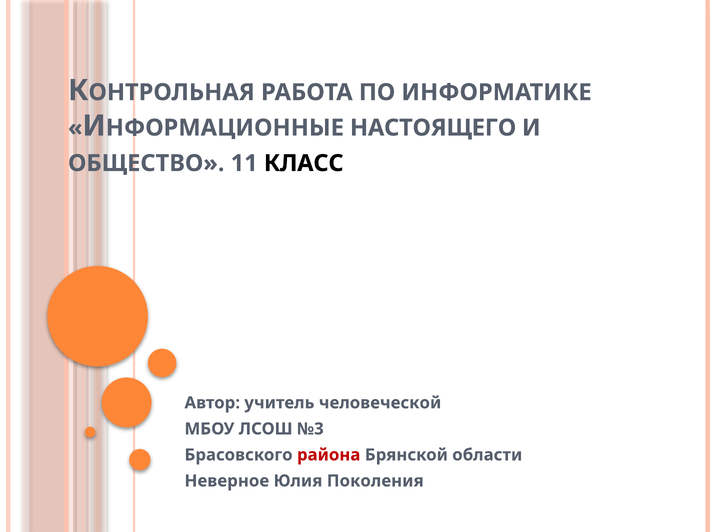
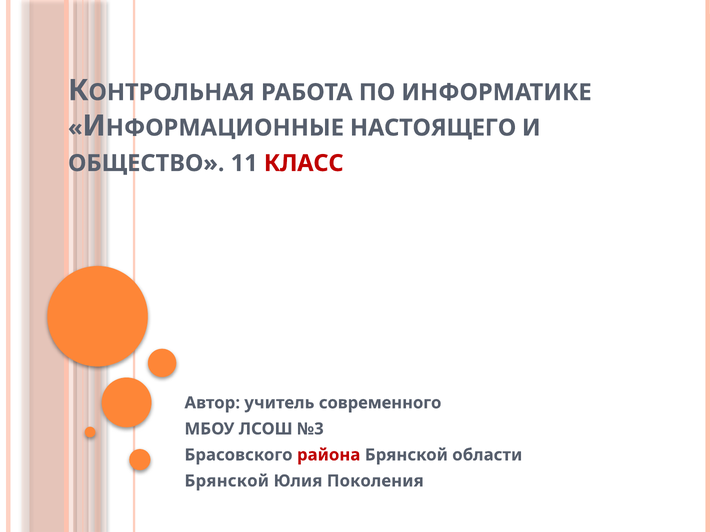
КЛАСС colour: black -> red (304, 163)
человеческой: человеческой -> современного (380, 403)
Неверное: Неверное -> Брянской (227, 481)
